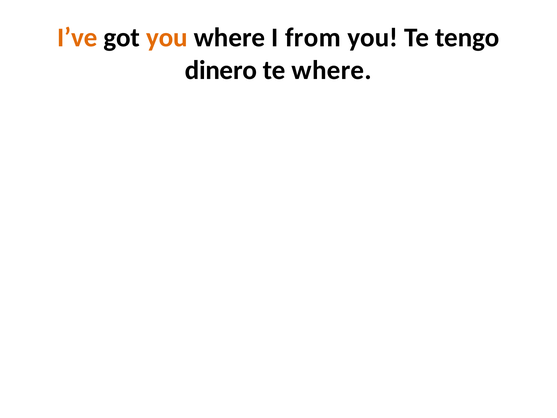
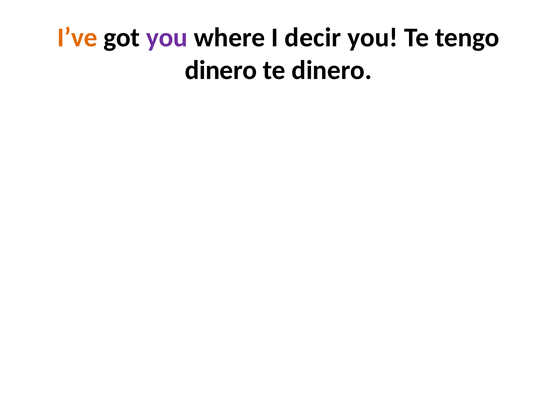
you colour: orange -> purple (167, 38)
from: from -> decir (313, 38)
te where: where -> dinero (332, 70)
